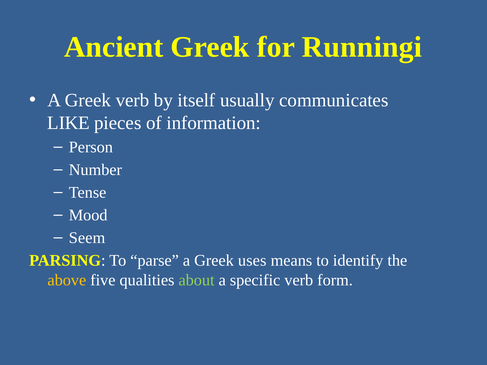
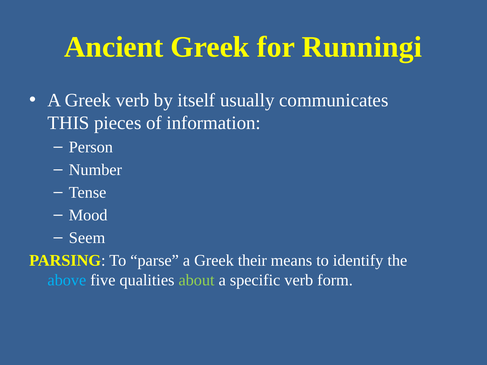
LIKE: LIKE -> THIS (68, 123)
uses: uses -> their (252, 261)
above colour: yellow -> light blue (67, 280)
